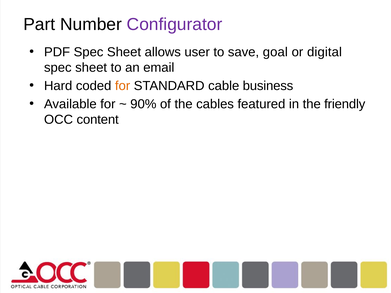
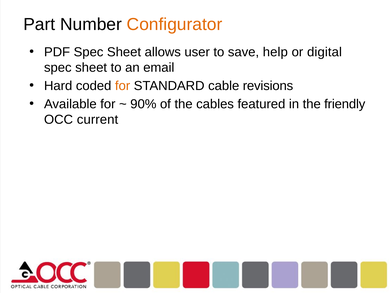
Configurator colour: purple -> orange (175, 24)
goal: goal -> help (275, 52)
business: business -> revisions (268, 86)
content: content -> current (98, 120)
